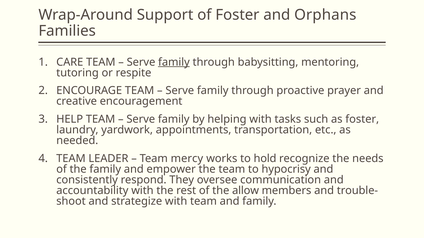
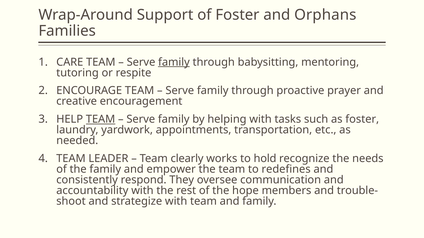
TEAM underline: none -> present (101, 119)
mercy: mercy -> clearly (187, 159)
hypocrisy: hypocrisy -> redefines (286, 169)
allow: allow -> hope (245, 191)
